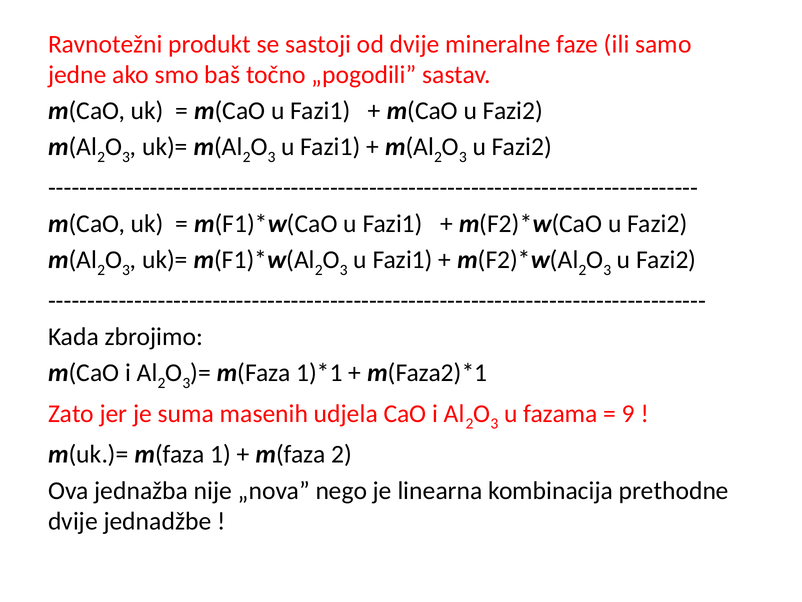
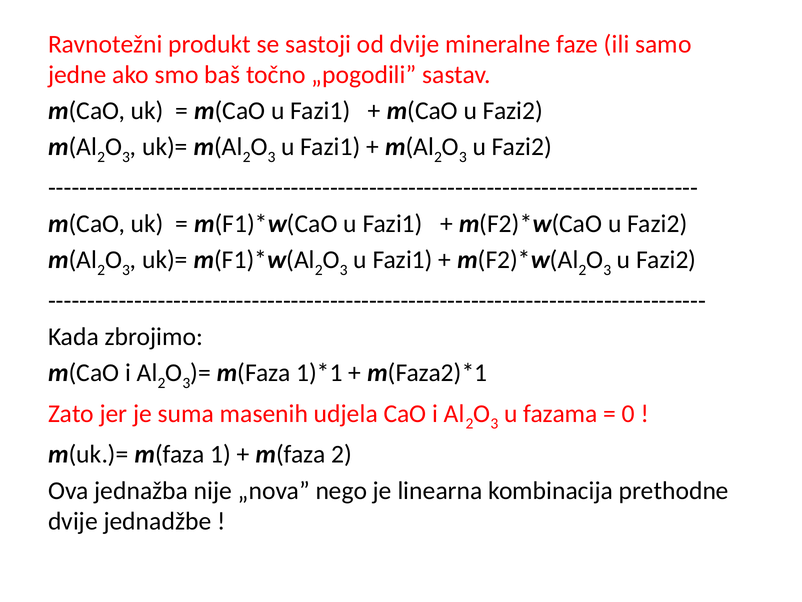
9: 9 -> 0 (628, 413)
